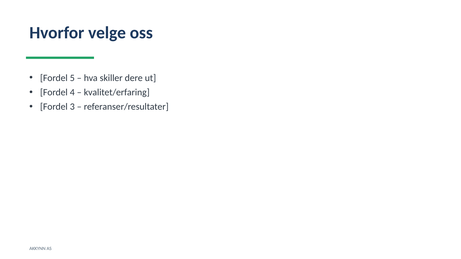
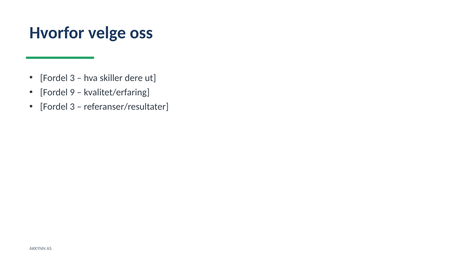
5: 5 -> 3 (72, 78)
4: 4 -> 9 (72, 92)
